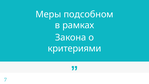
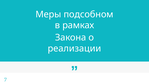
критериями: критериями -> реализации (74, 48)
